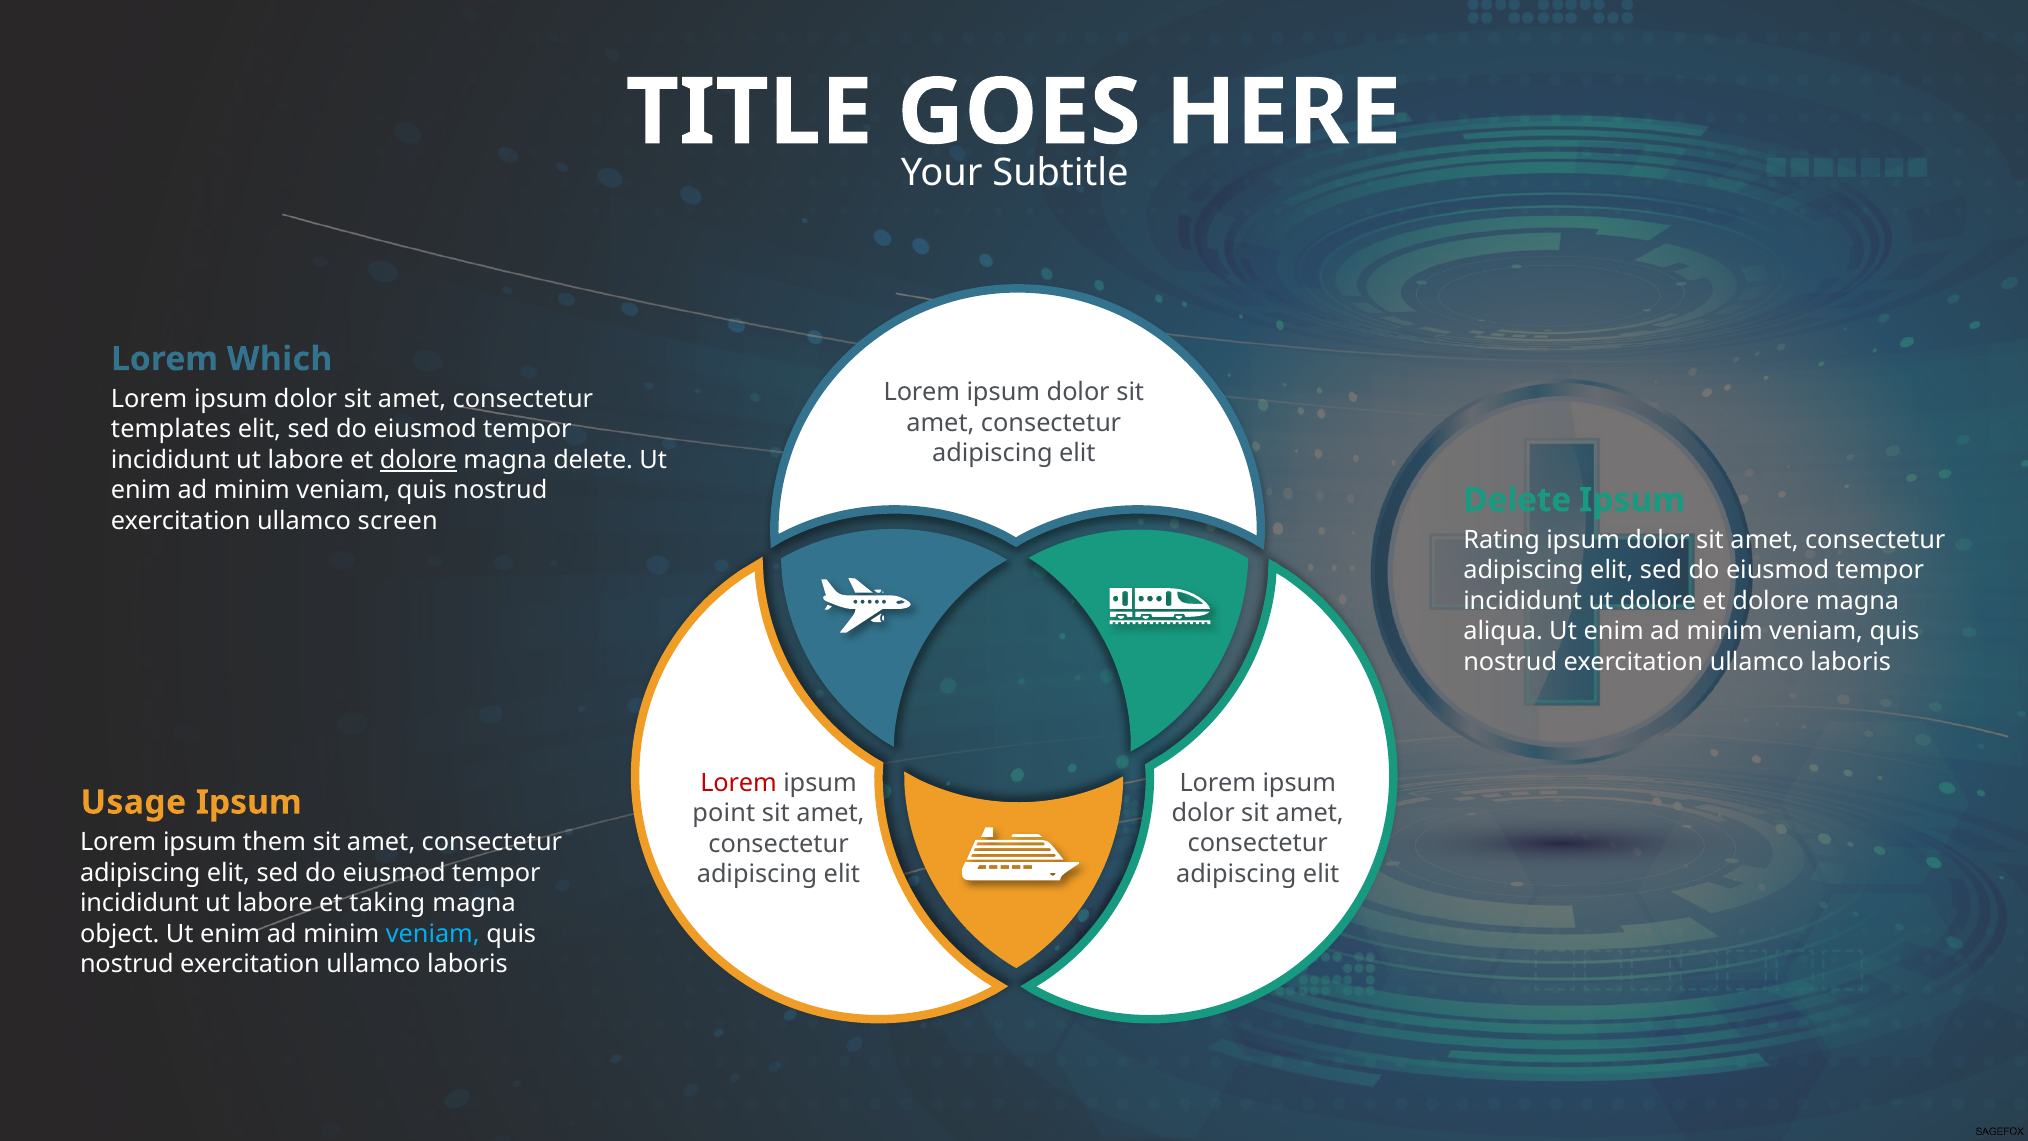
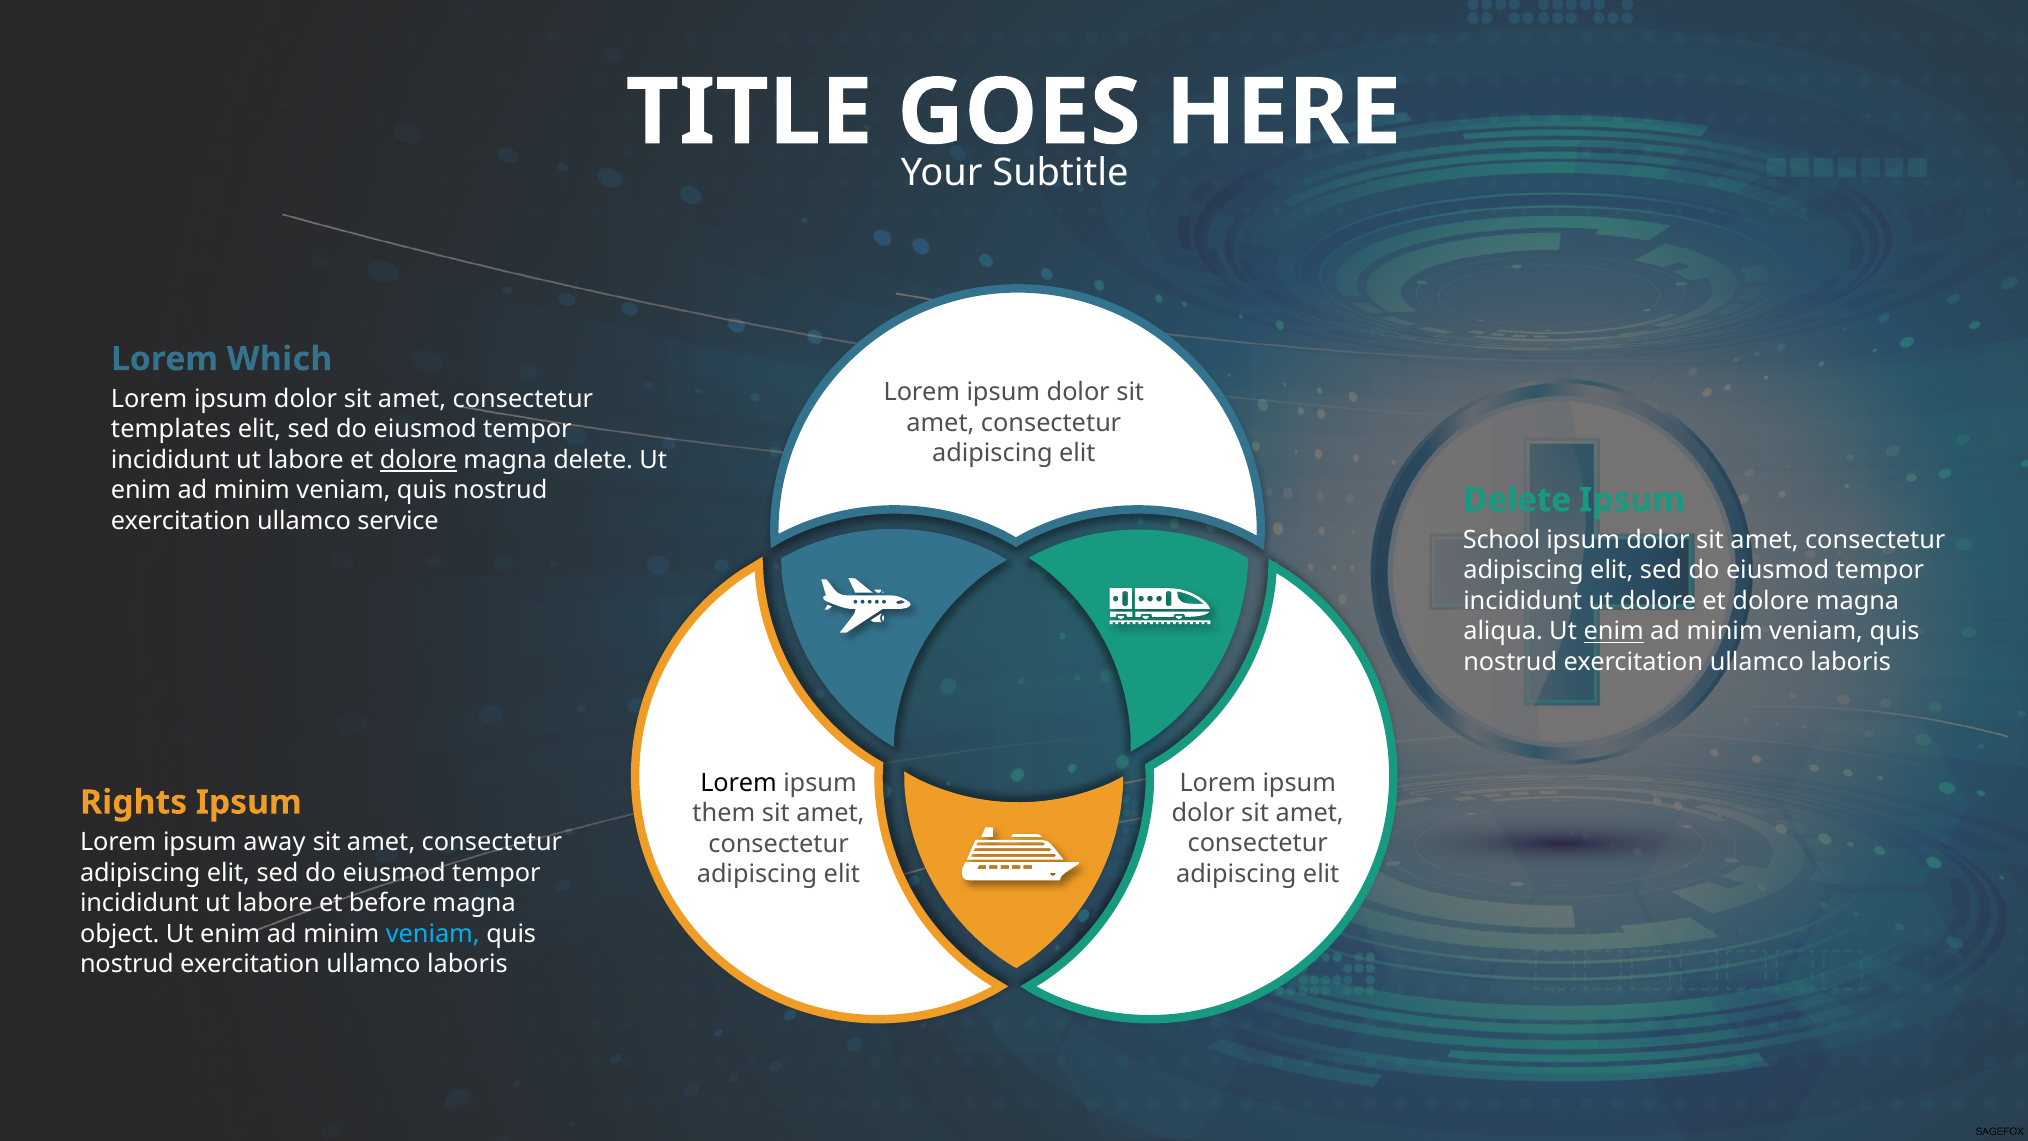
screen: screen -> service (398, 521)
Rating: Rating -> School (1502, 540)
enim underline: none -> present (1614, 631)
Lorem colour: red -> black (739, 783)
Usage: Usage -> Rights (134, 802)
point: point -> them (724, 813)
them: them -> away (274, 842)
taking: taking -> before (388, 903)
